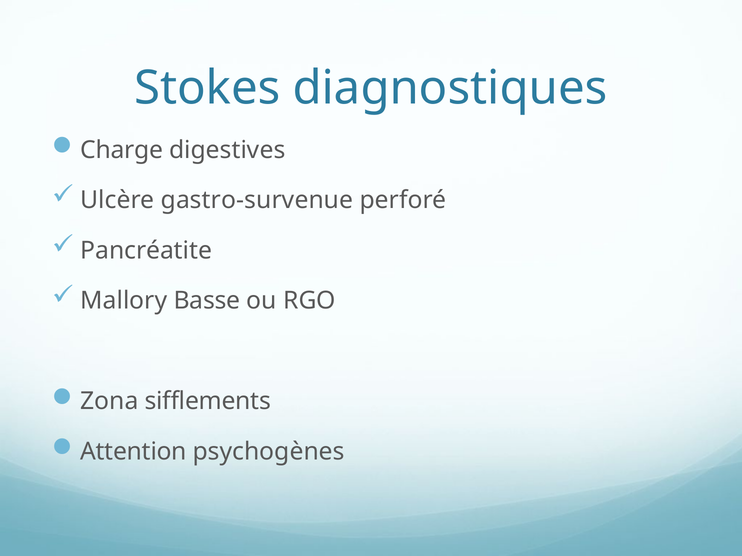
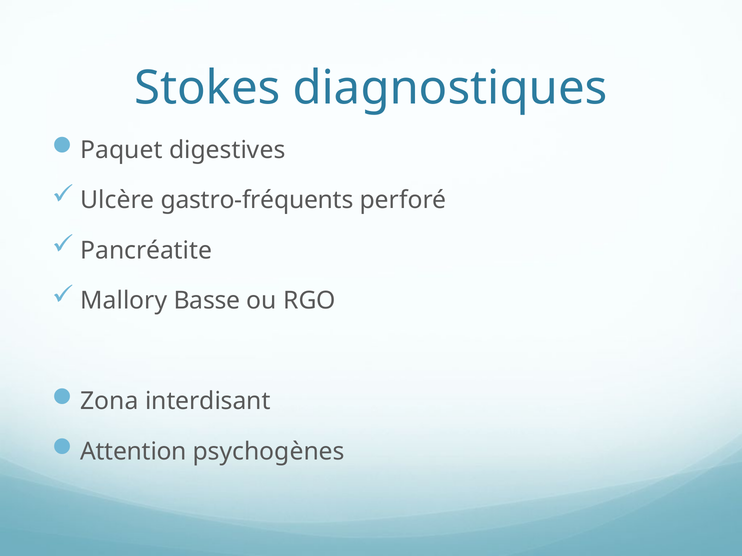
Charge: Charge -> Paquet (121, 150)
gastro-survenue: gastro-survenue -> gastro-fréquents (257, 200)
sifflements: sifflements -> interdisant (208, 402)
